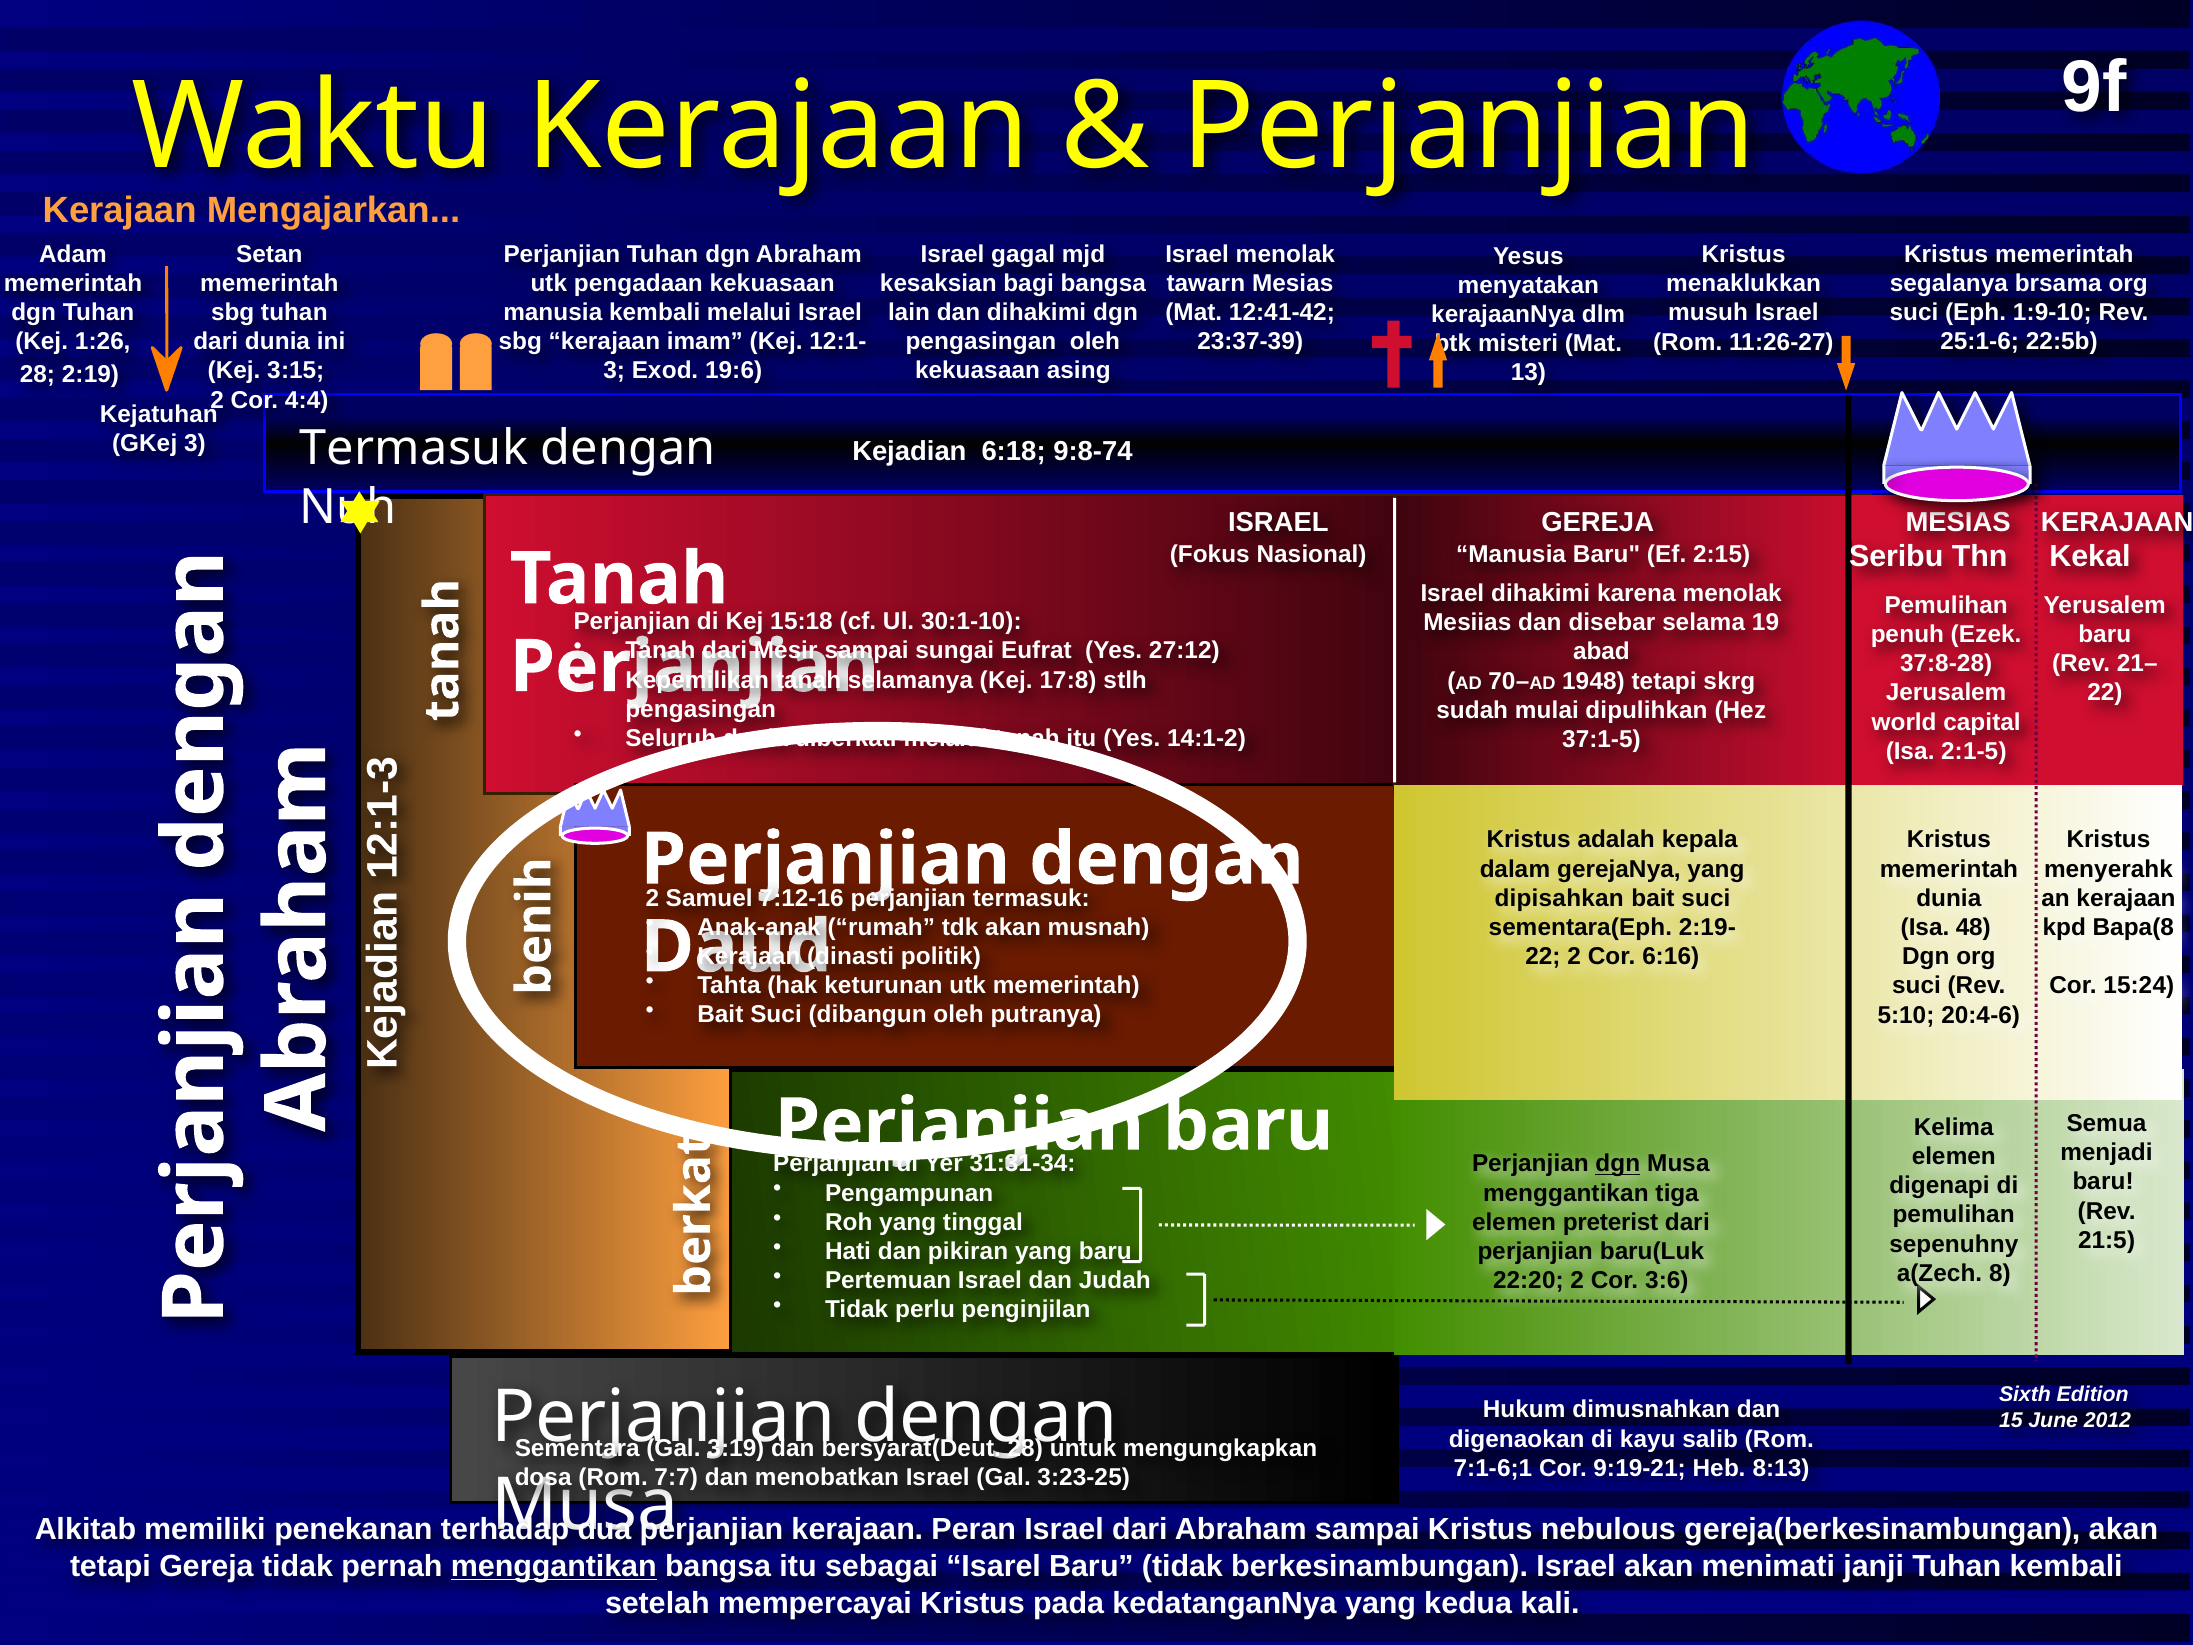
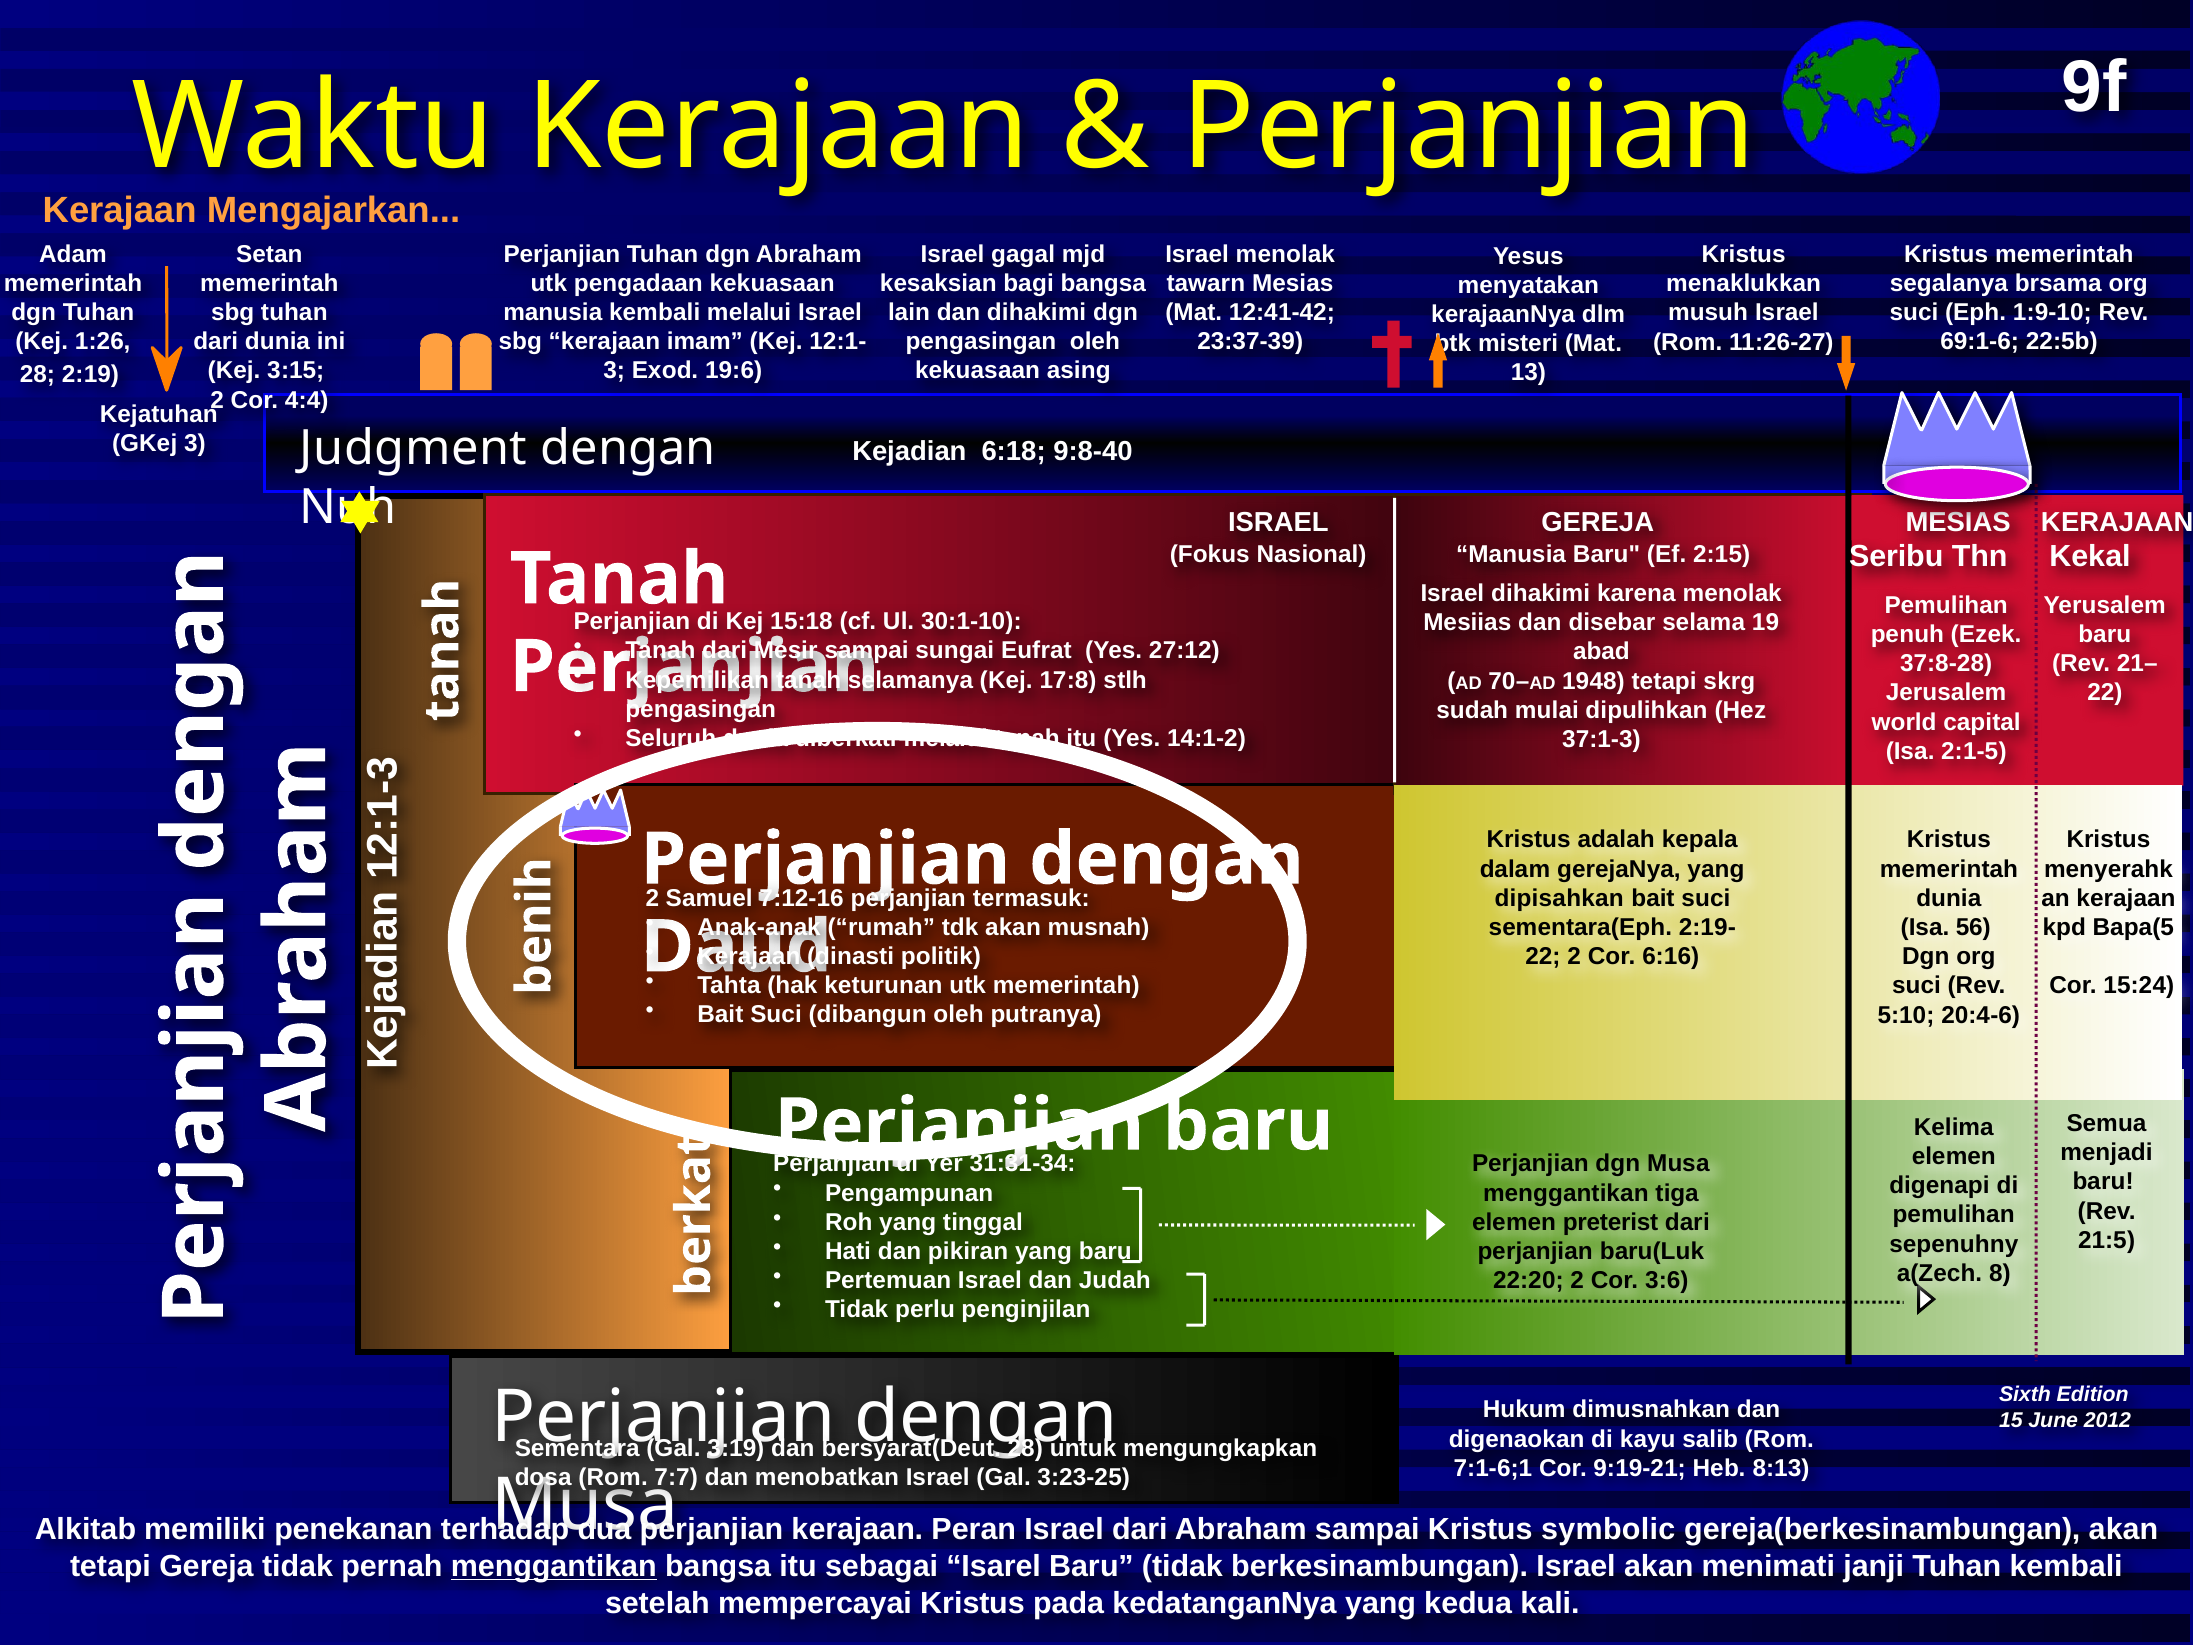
25:1-6: 25:1-6 -> 69:1-6 (1980, 342)
Termasuk: Termasuk -> Judgment (414, 449)
9:8-74: 9:8-74 -> 9:8-40 (1093, 451)
37:1-5: 37:1-5 -> 37:1-3 (1601, 739)
48: 48 -> 56 (1973, 927)
Bapa(8: Bapa(8 -> Bapa(5 (2133, 927)
dgn underline: present -> none (1618, 1164)
nebulous: nebulous -> symbolic (1608, 1530)
